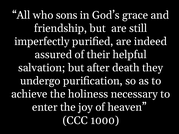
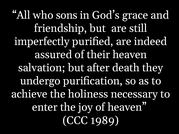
their helpful: helpful -> heaven (130, 55)
1000: 1000 -> 1989 (105, 121)
